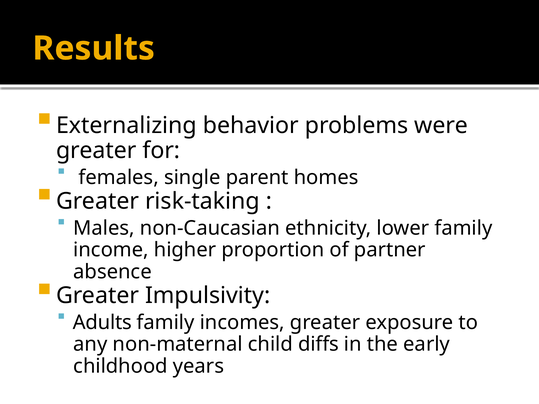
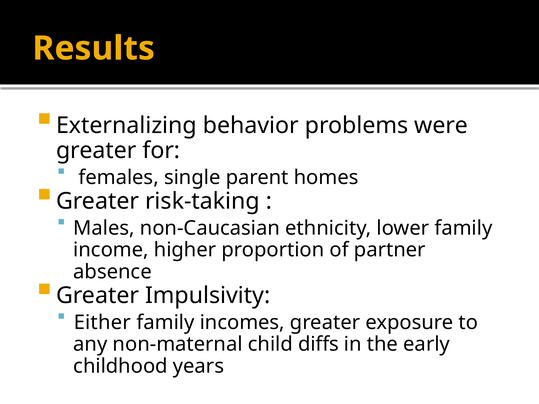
Adults: Adults -> Either (102, 323)
